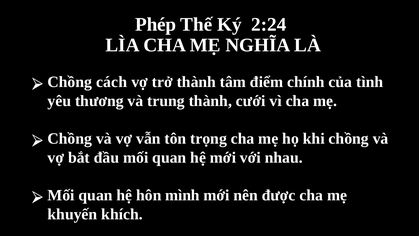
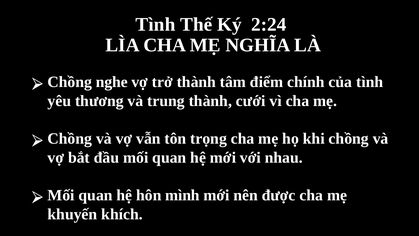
Phép: Phép -> Tình (155, 24)
cách: cách -> nghe (112, 82)
